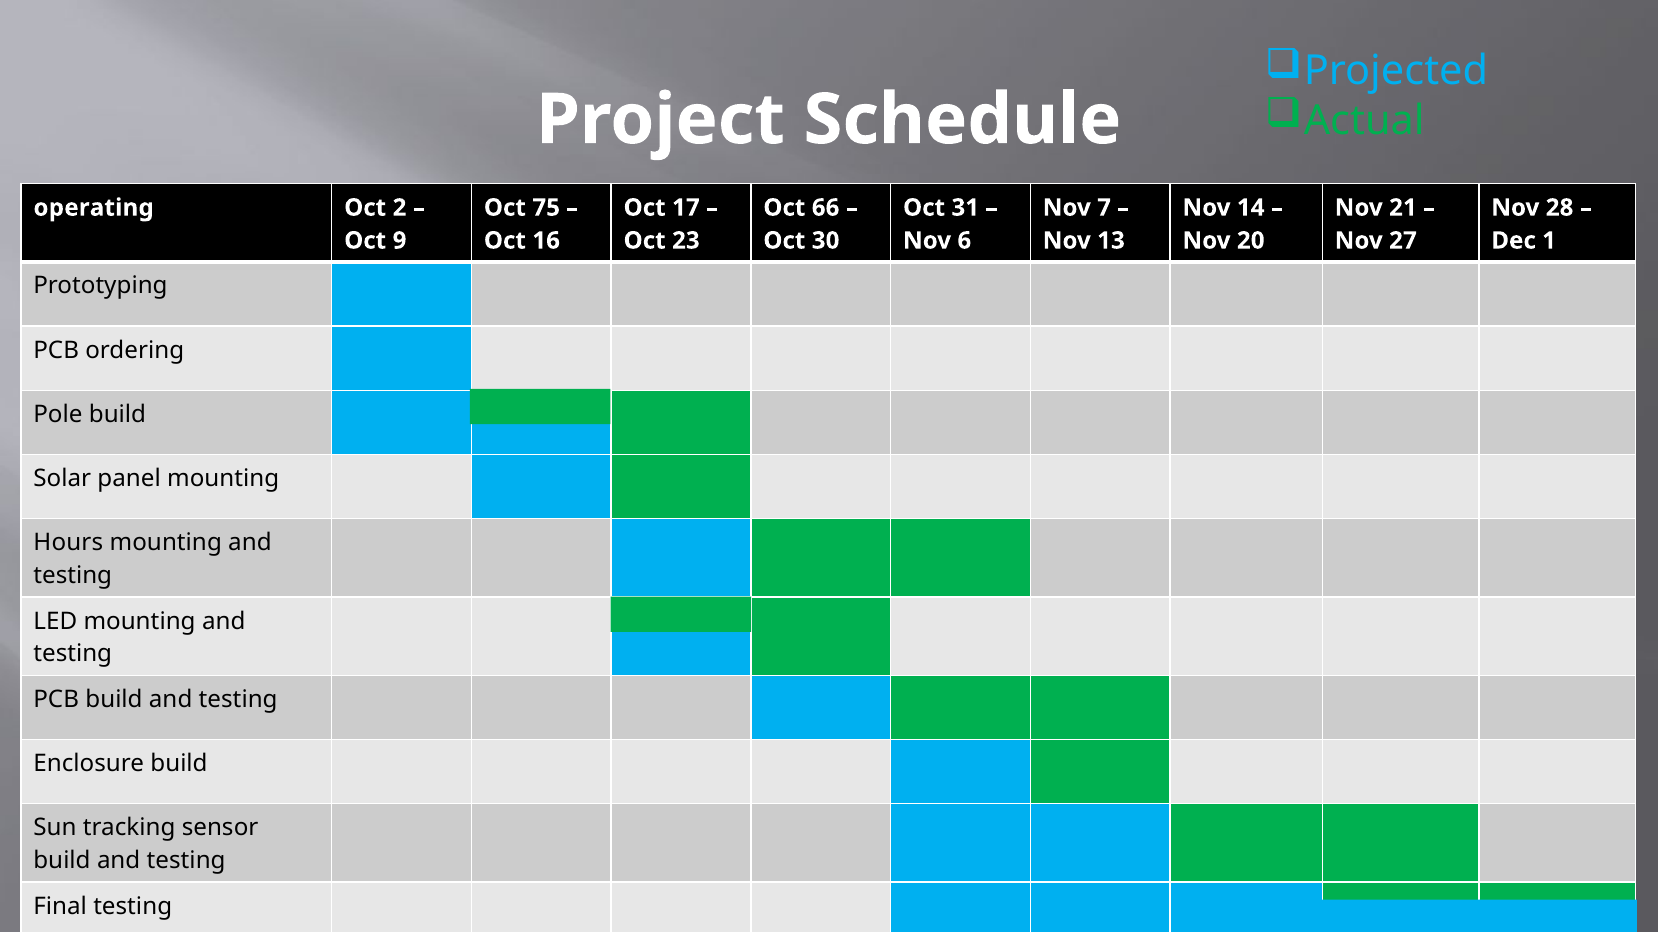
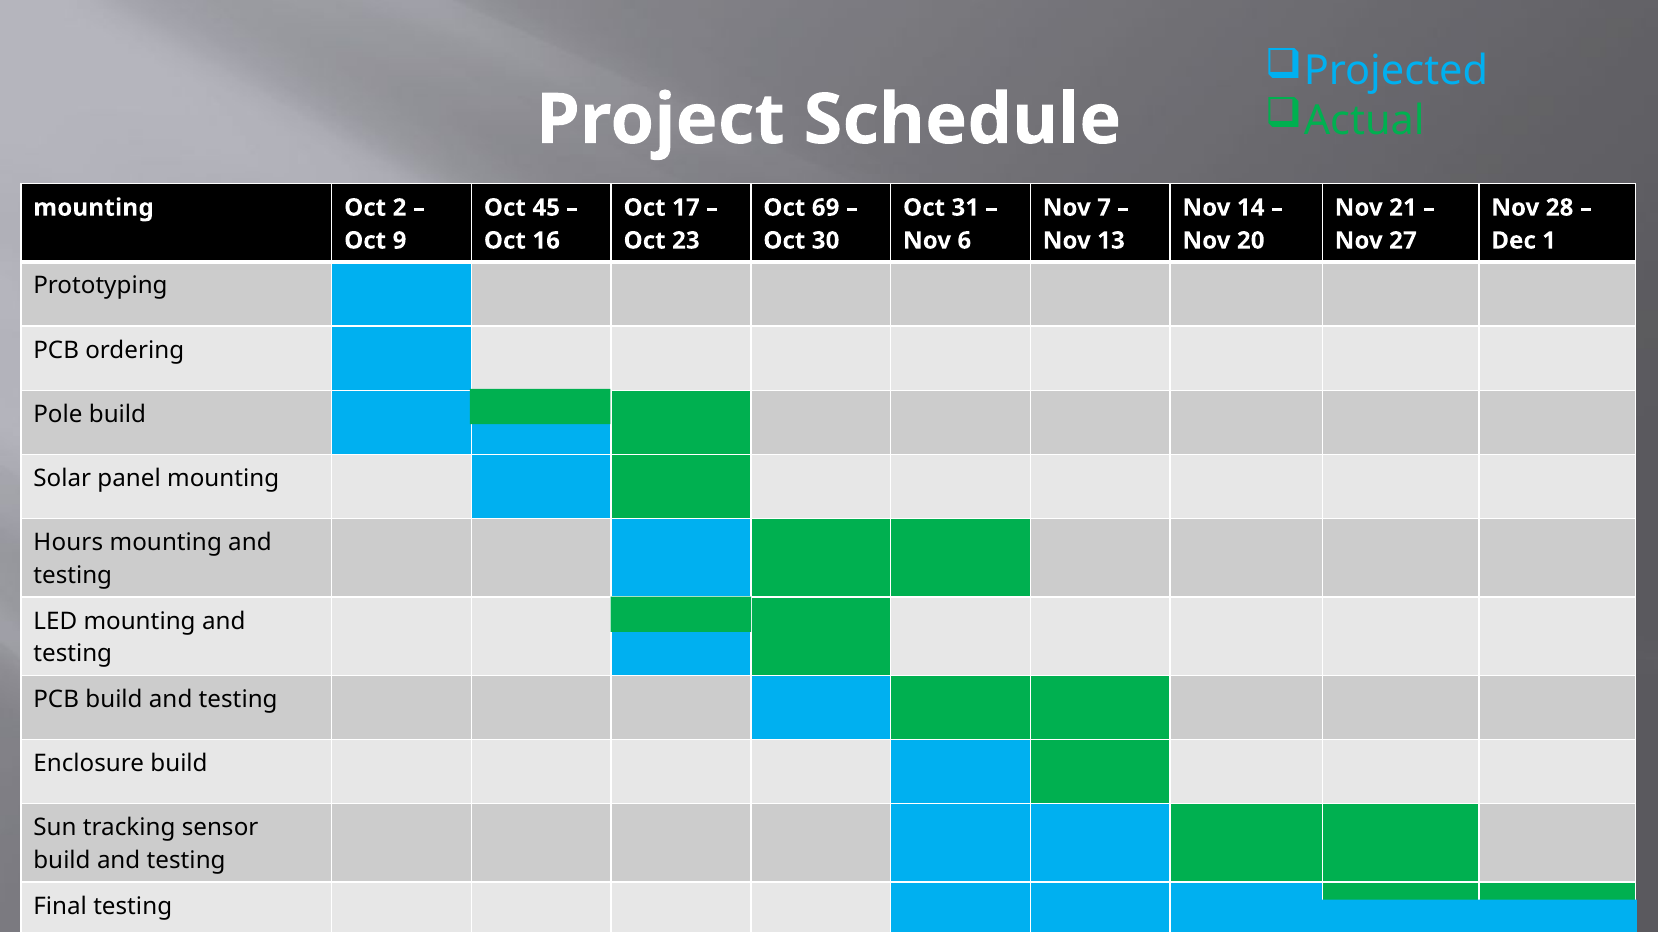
operating: operating -> mounting (94, 208)
75: 75 -> 45 (546, 208)
66: 66 -> 69 (826, 208)
